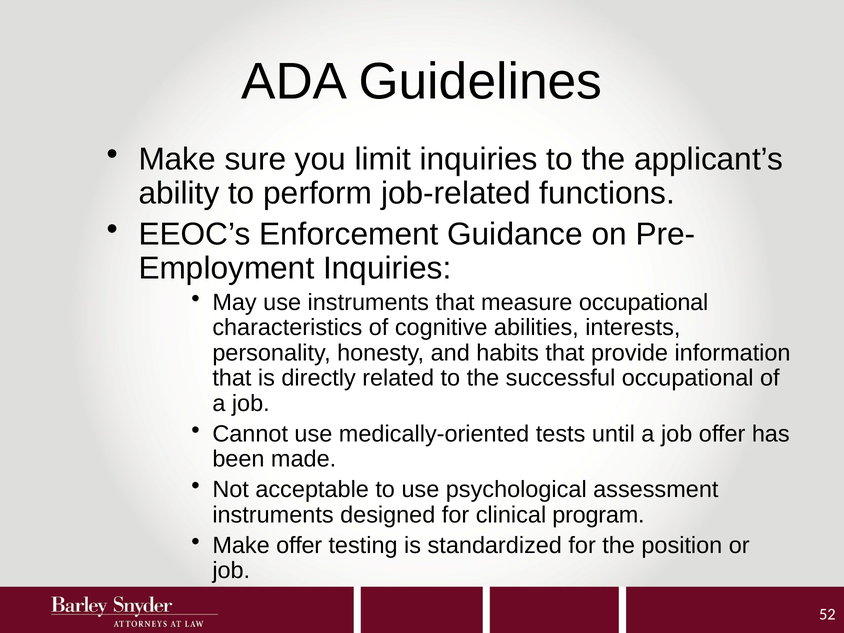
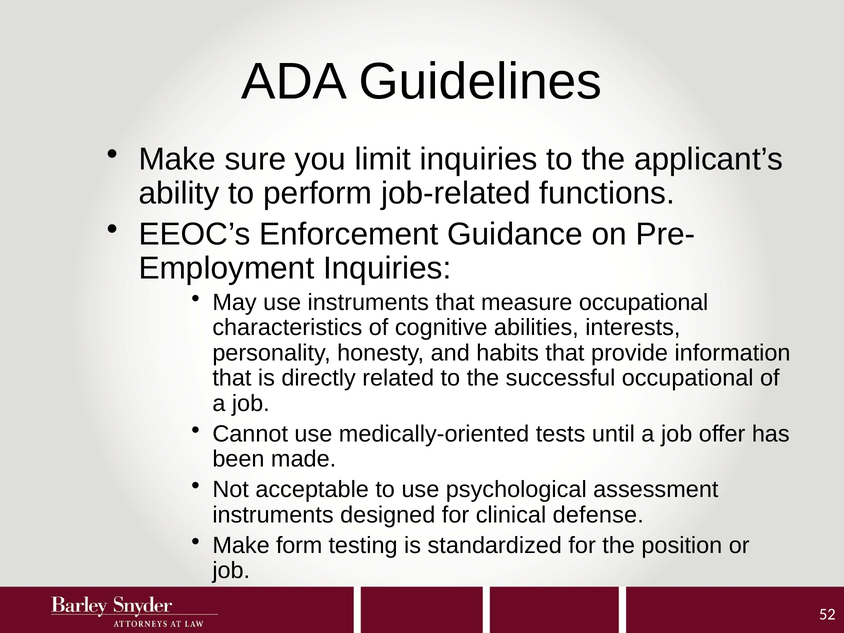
program: program -> defense (598, 515)
Make offer: offer -> form (299, 545)
